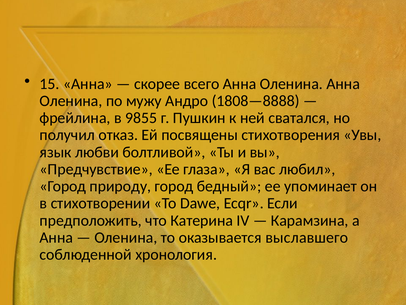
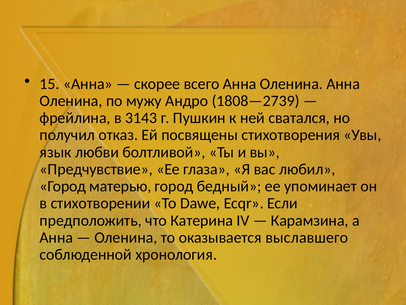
1808—8888: 1808—8888 -> 1808—2739 (256, 101)
9855: 9855 -> 3143 (141, 118)
природу: природу -> матерью (120, 186)
